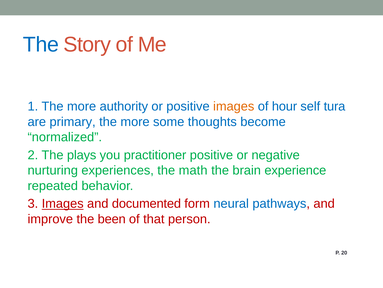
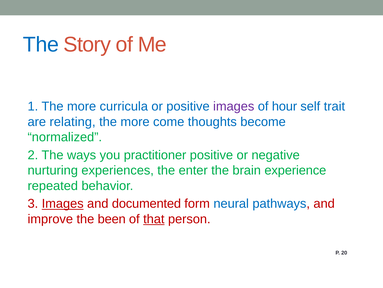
authority: authority -> curricula (124, 106)
images colour: orange -> purple (234, 106)
tura: tura -> trait (334, 106)
primary: primary -> relating (73, 122)
some: some -> come (169, 122)
plays: plays -> ways (82, 155)
math: math -> enter (193, 170)
that underline: none -> present (154, 219)
